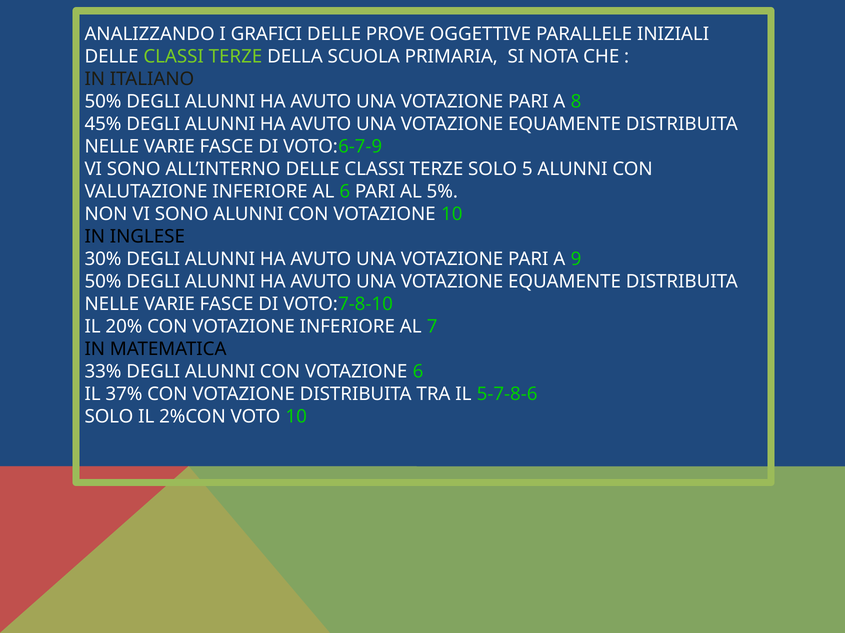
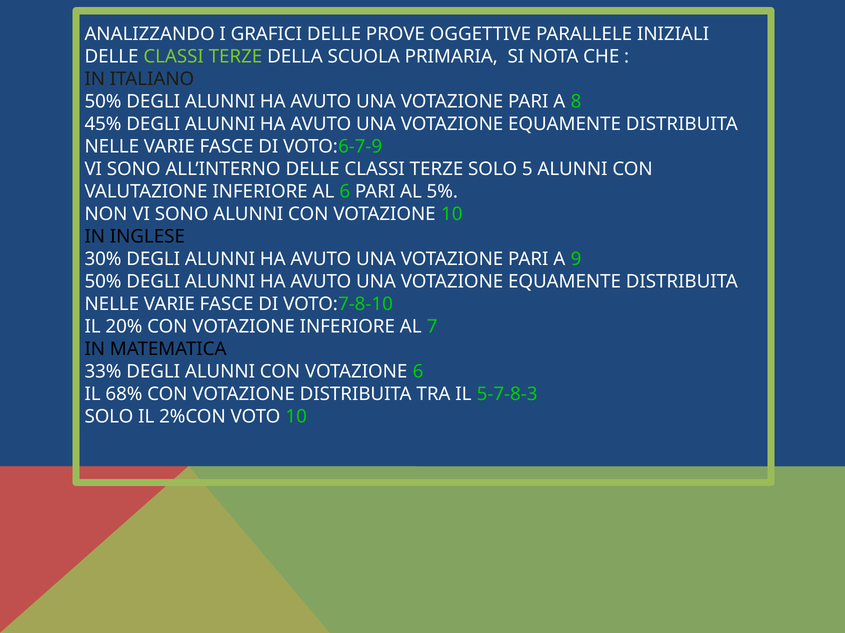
37%: 37% -> 68% (124, 395)
5-7-8-6: 5-7-8-6 -> 5-7-8-3 (507, 395)
